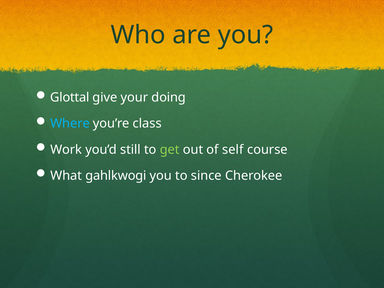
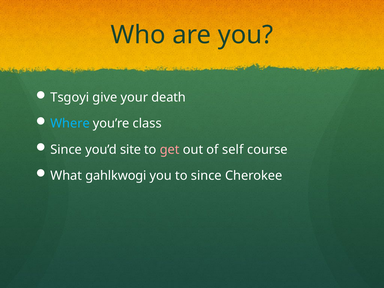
Glottal: Glottal -> Tsgoyi (70, 97)
doing: doing -> death (169, 97)
Work: Work -> Since (66, 150)
still: still -> site (131, 150)
get colour: light green -> pink (170, 150)
